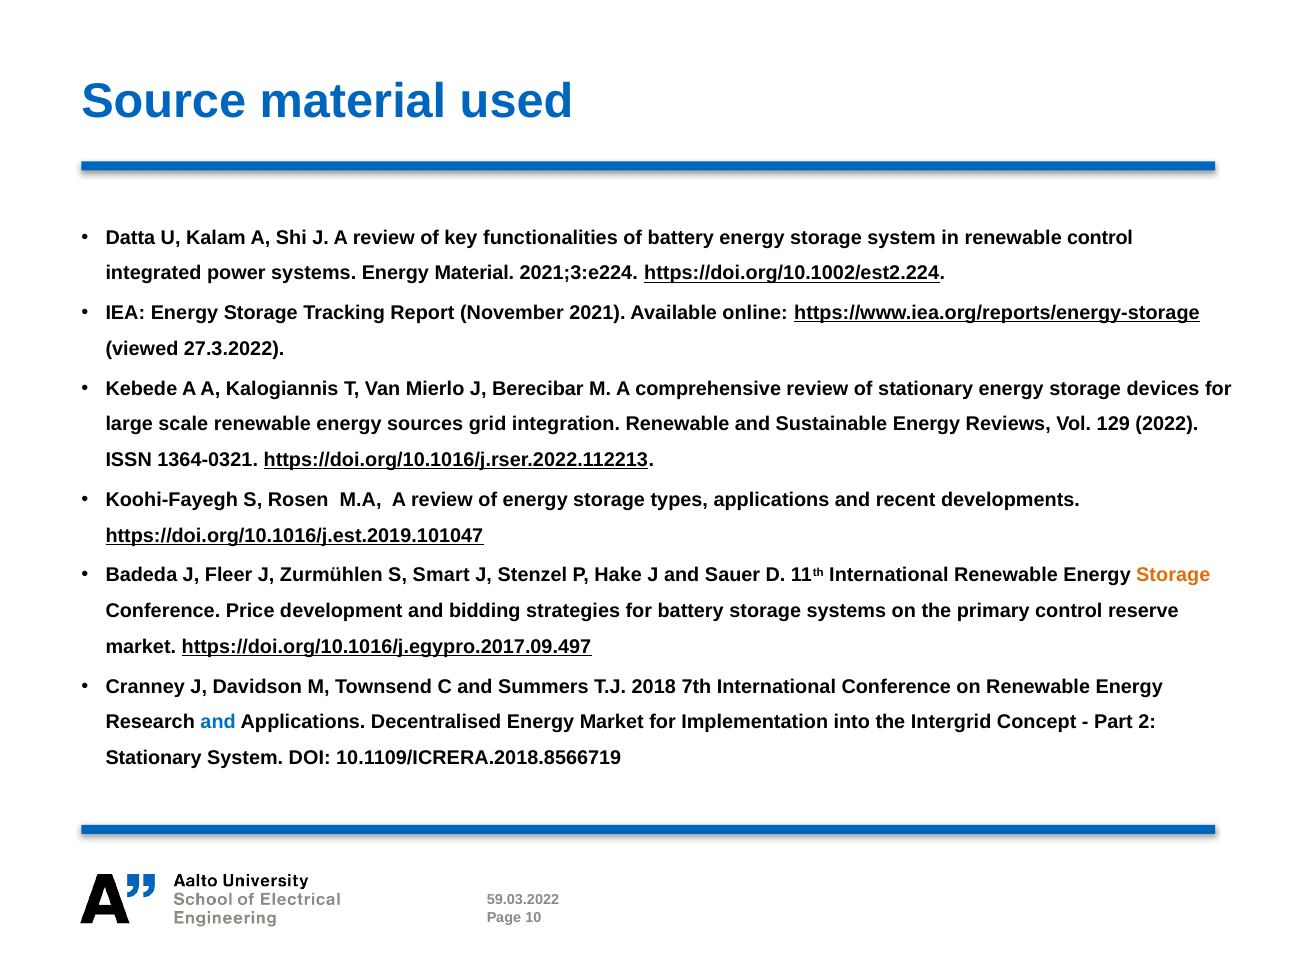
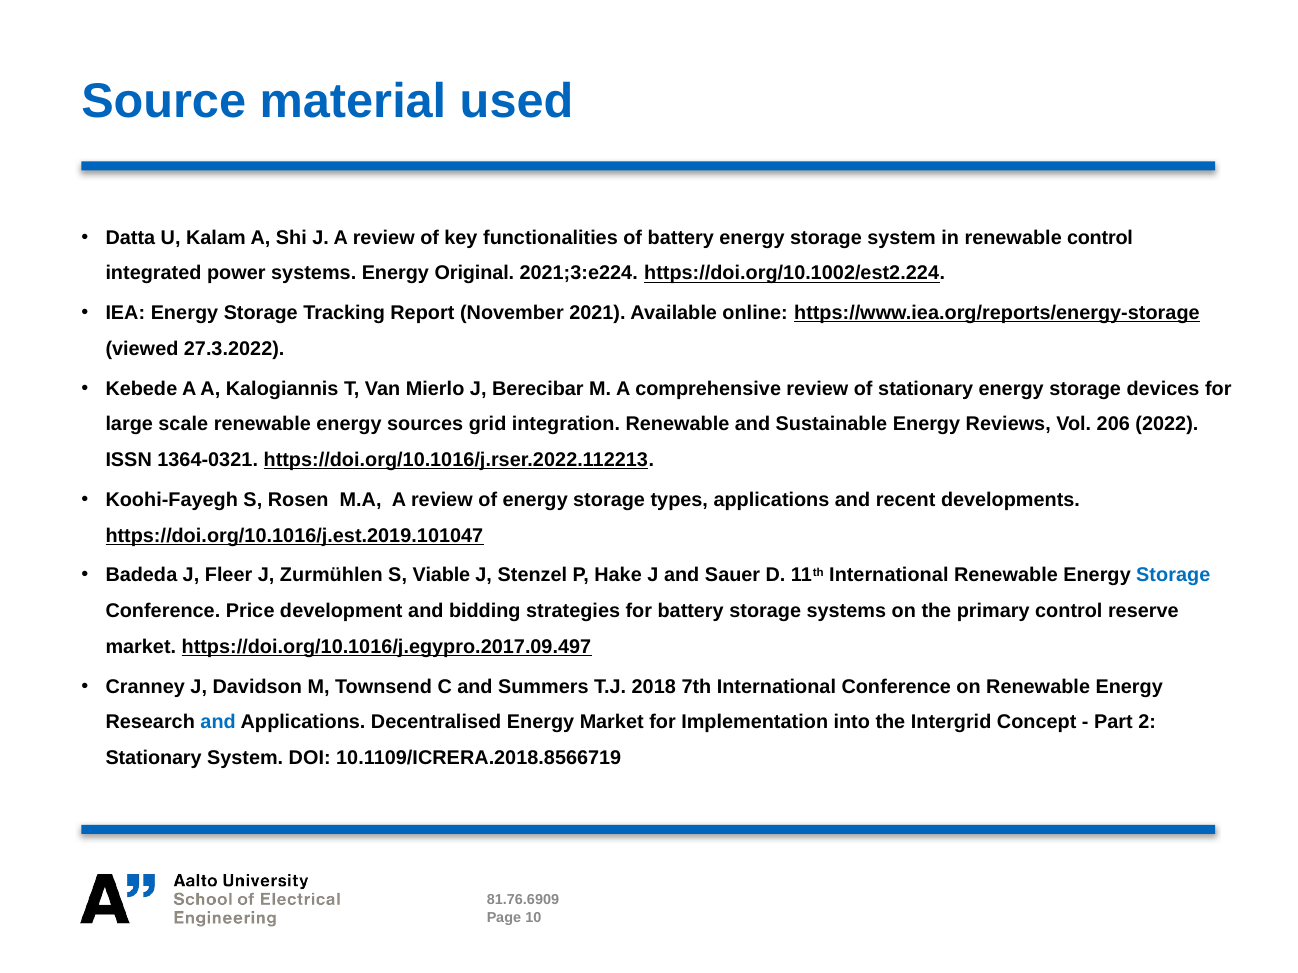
Energy Material: Material -> Original (474, 274)
129: 129 -> 206 (1113, 425)
Smart: Smart -> Viable (441, 576)
Storage colour: orange -> blue (1173, 576)
59.03.2022: 59.03.2022 -> 81.76.6909 (523, 900)
